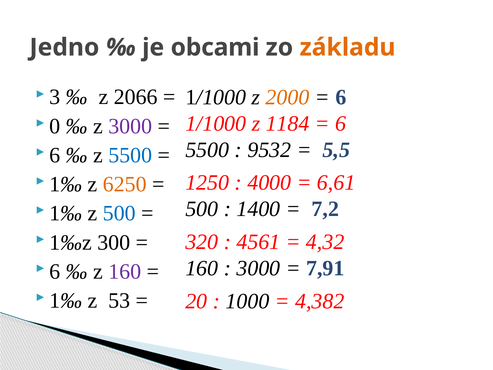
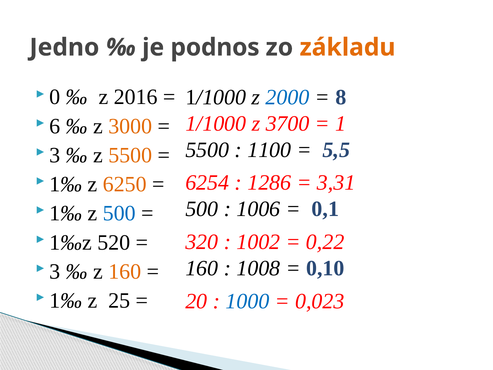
obcami: obcami -> podnos (215, 47)
2000 colour: orange -> blue (288, 97)
6: 6 -> 8 (341, 97)
3: 3 -> 0 (55, 97)
2066: 2066 -> 2016 (136, 97)
1184: 1184 -> 3700 (288, 123)
6: 6 -> 1 (341, 123)
0: 0 -> 6 (55, 126)
3000 colour: purple -> orange (130, 126)
9532: 9532 -> 1100 (269, 150)
6: 6 -> 3 (55, 155)
5500 colour: blue -> orange (130, 155)
1250: 1250 -> 6254 (207, 183)
4000: 4000 -> 1286 (269, 183)
6,61: 6,61 -> 3,31 (336, 183)
1400: 1400 -> 1006 (258, 209)
7,2: 7,2 -> 0,1 (325, 209)
4561: 4561 -> 1002 (258, 242)
4,32: 4,32 -> 0,22 (325, 242)
300: 300 -> 520 (114, 242)
3000: 3000 -> 1008 (258, 268)
7,91: 7,91 -> 0,10 (325, 268)
6: 6 -> 3 (55, 271)
160 colour: purple -> orange (125, 271)
1000 colour: black -> blue (247, 301)
4,382: 4,382 -> 0,023 (320, 301)
53: 53 -> 25 (119, 300)
